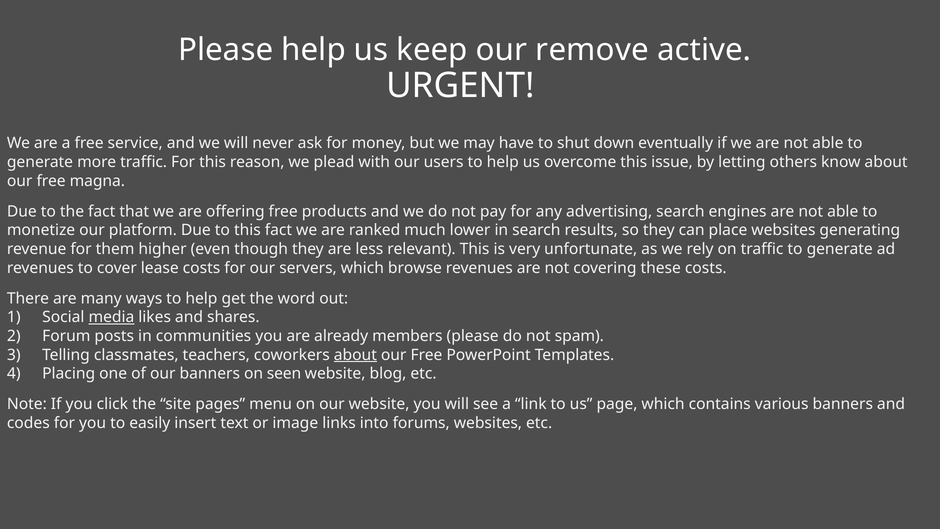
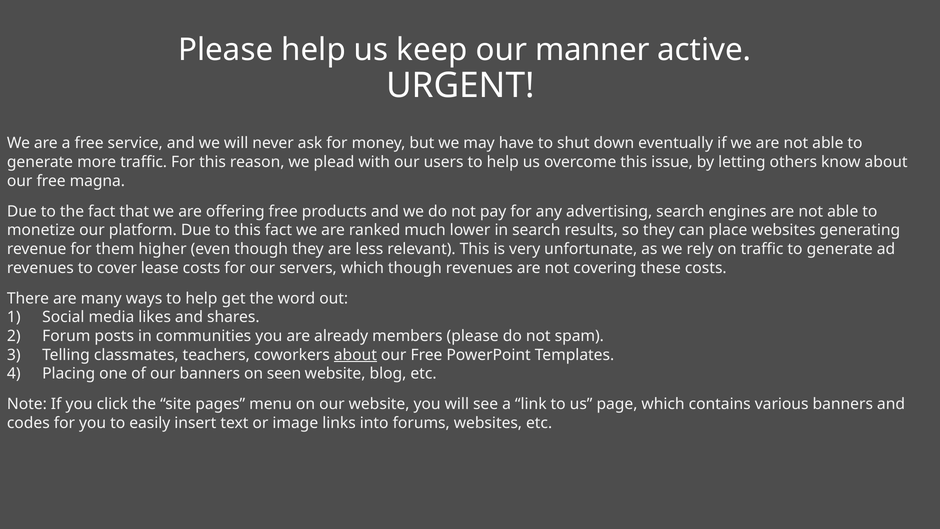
remove: remove -> manner (592, 50)
which browse: browse -> though (415, 268)
media underline: present -> none (111, 317)
